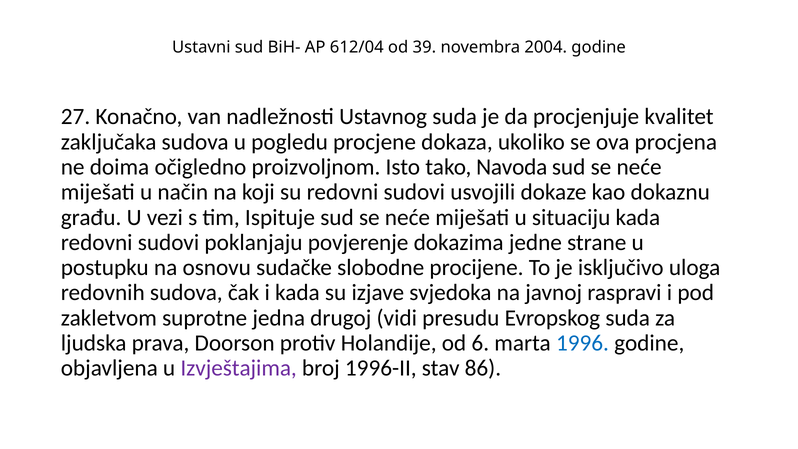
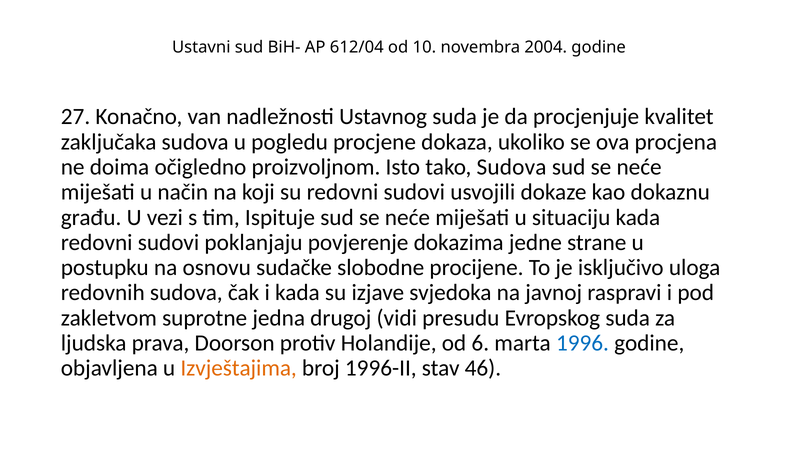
39: 39 -> 10 (424, 47)
tako Navoda: Navoda -> Sudova (512, 167)
Izvještajima colour: purple -> orange (239, 368)
86: 86 -> 46 (483, 368)
